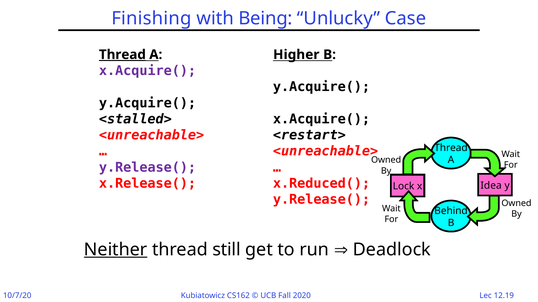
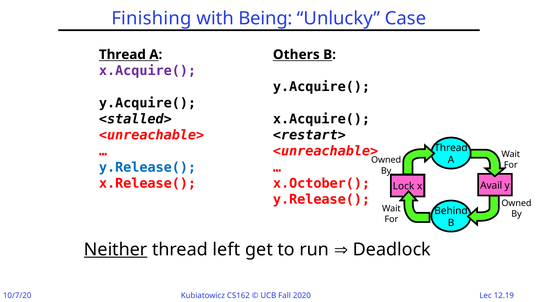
Thread underline: present -> none (122, 55)
Higher: Higher -> Others (296, 55)
y.Release( colour: purple -> blue (148, 168)
x.Reduced(: x.Reduced( -> x.October( (322, 184)
Idea: Idea -> Avail (491, 186)
still: still -> left (226, 250)
